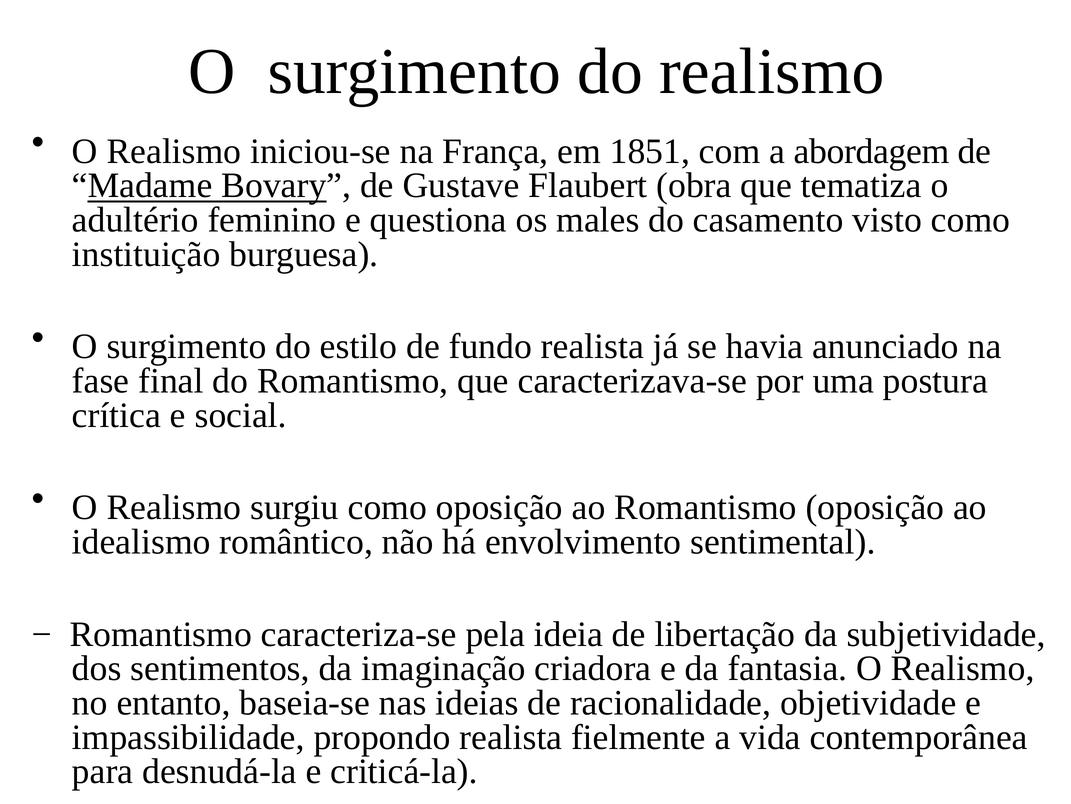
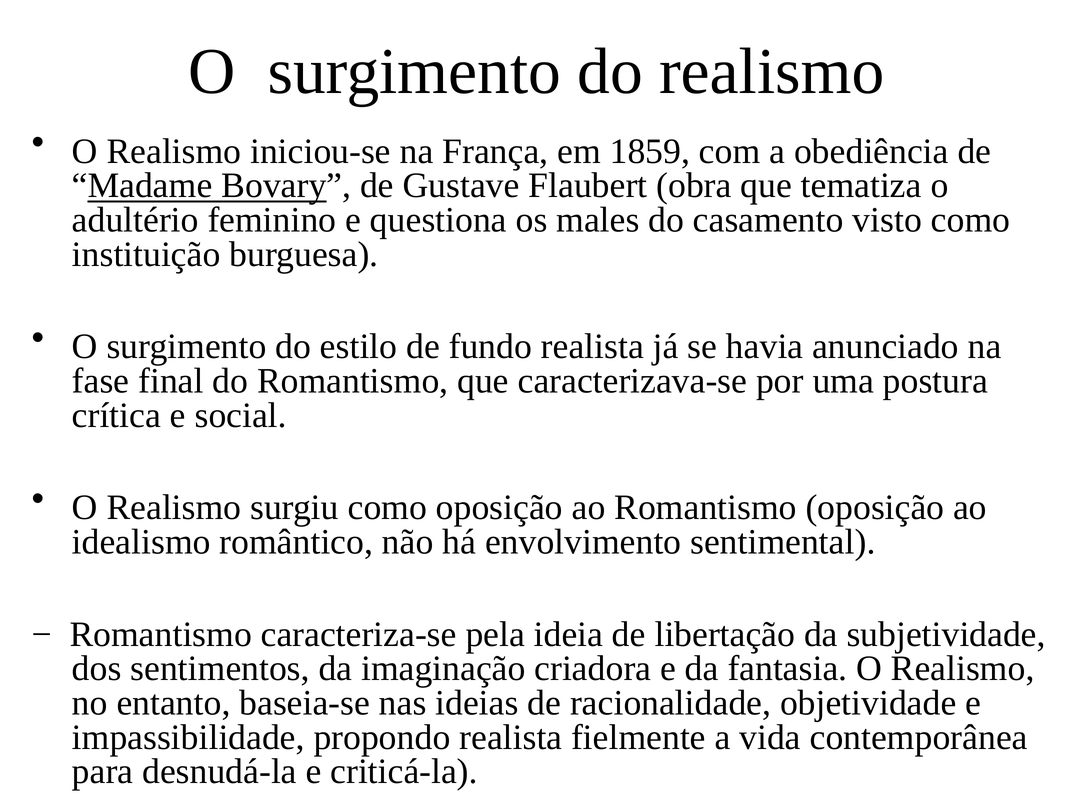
1851: 1851 -> 1859 (650, 151)
abordagem: abordagem -> obediência (871, 151)
